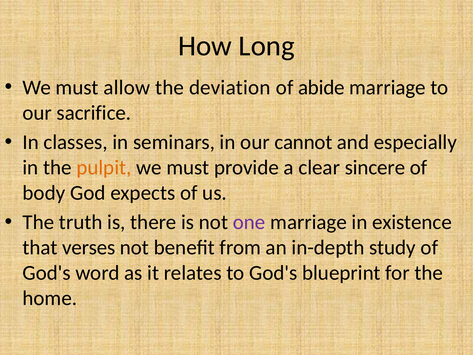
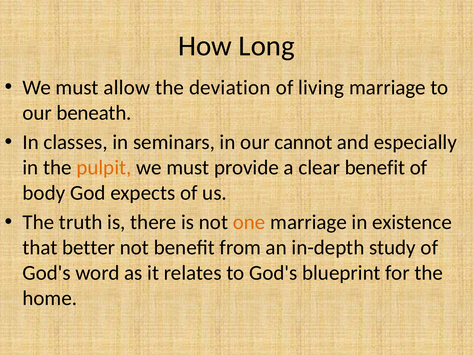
abide: abide -> living (321, 87)
sacrifice: sacrifice -> beneath (94, 113)
clear sincere: sincere -> benefit (375, 167)
one colour: purple -> orange (249, 222)
verses: verses -> better (89, 247)
